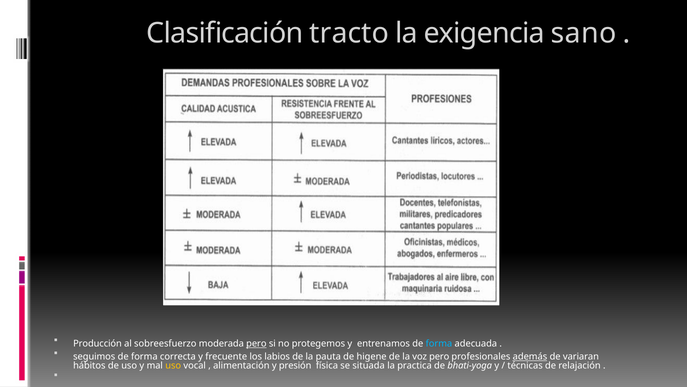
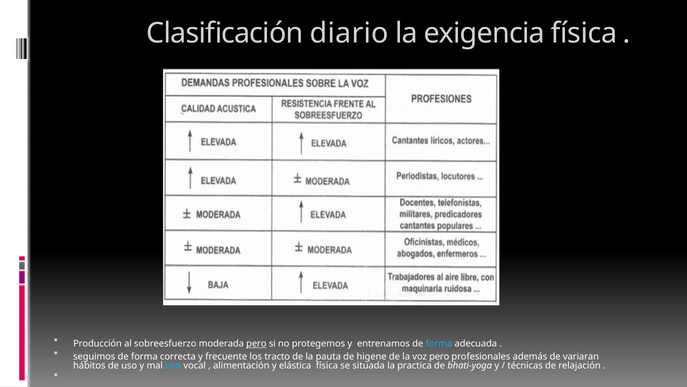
tracto: tracto -> diario (349, 33)
exigencia sano: sano -> física (584, 33)
labios: labios -> tracto (277, 356)
además underline: present -> none (530, 356)
uso colour: yellow -> light blue (173, 365)
presión: presión -> elástica (295, 365)
